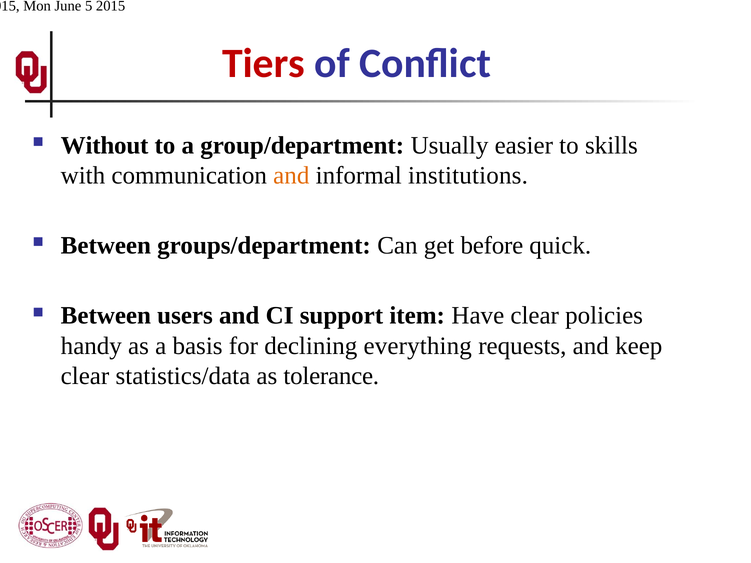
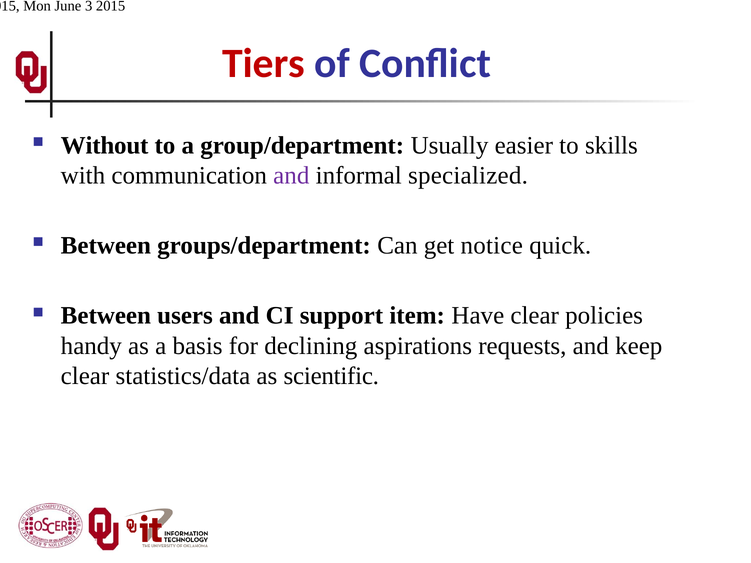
5: 5 -> 3 (89, 6)
and colour: orange -> purple (291, 176)
institutions: institutions -> specialized (468, 176)
before: before -> notice (492, 246)
everything: everything -> aspirations (418, 346)
tolerance: tolerance -> scientific (331, 376)
